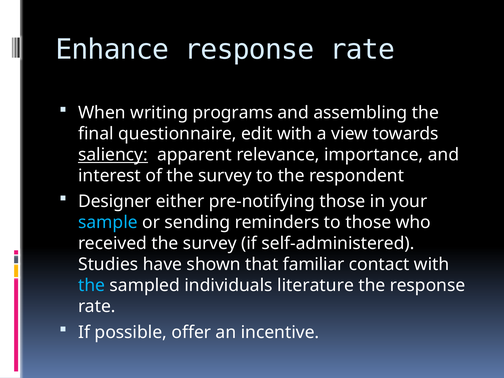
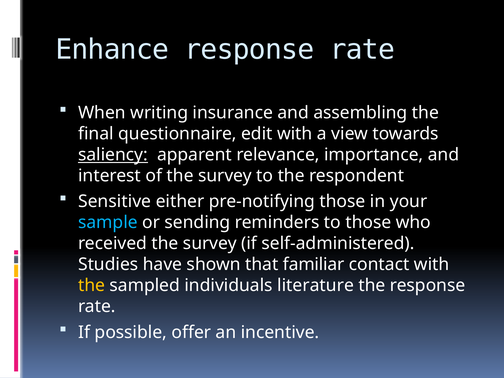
programs: programs -> insurance (233, 113)
Designer: Designer -> Sensitive (115, 201)
the colour: light blue -> yellow (92, 285)
